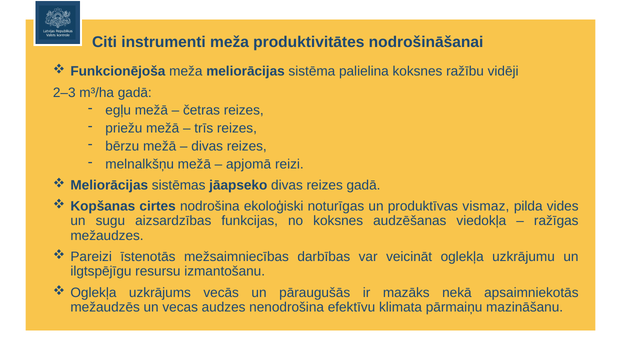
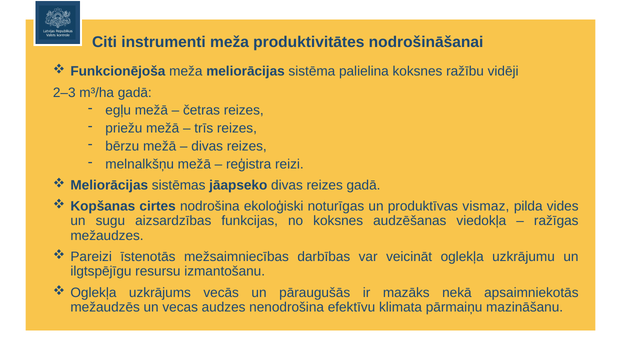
apjomā: apjomā -> reģistra (249, 164)
